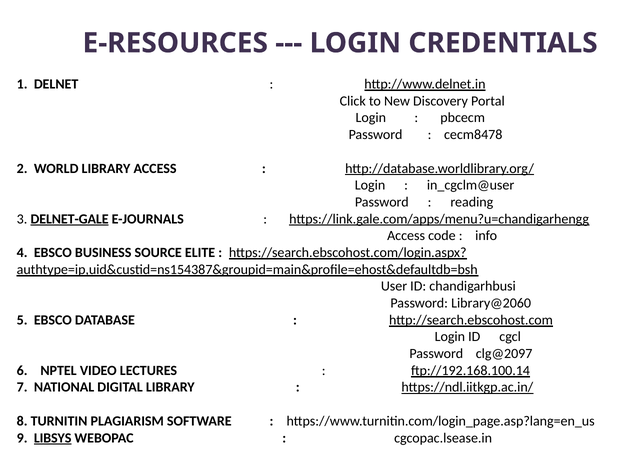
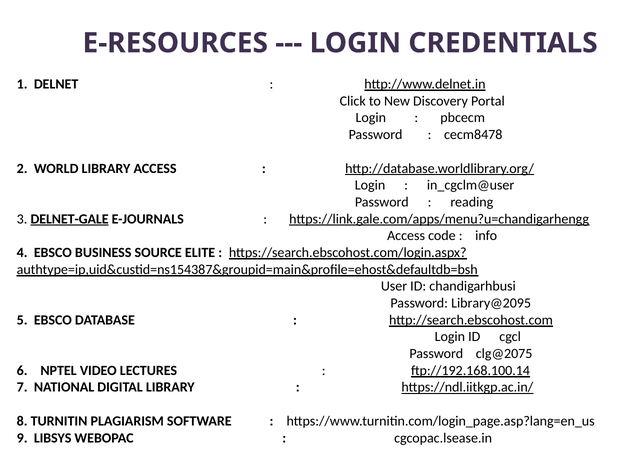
Library@2060: Library@2060 -> Library@2095 (491, 303)
clg@2097: clg@2097 -> clg@2075 (504, 354)
LIBSYS underline: present -> none (53, 438)
